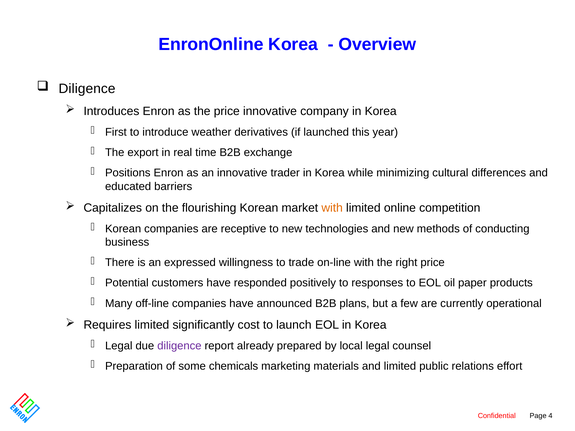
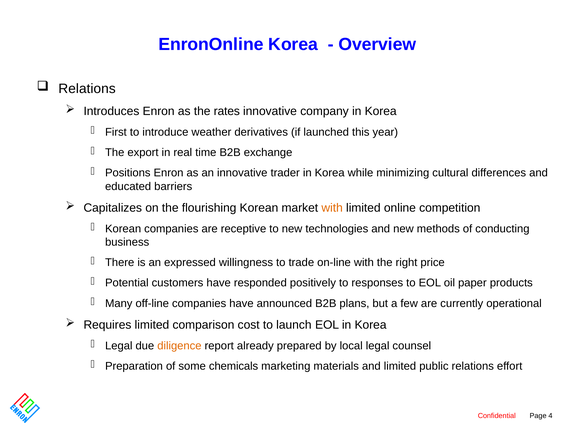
Diligence: Diligence -> Relations (87, 89)
the price: price -> rates (227, 111)
significantly: significantly -> comparison (203, 325)
diligence colour: purple -> orange (179, 346)
